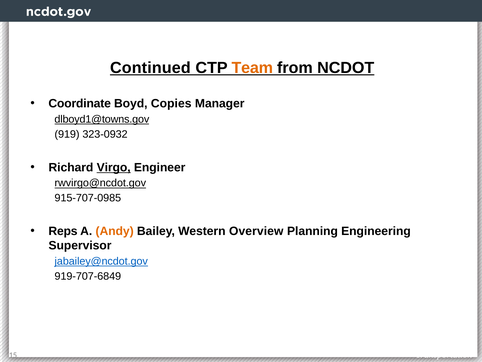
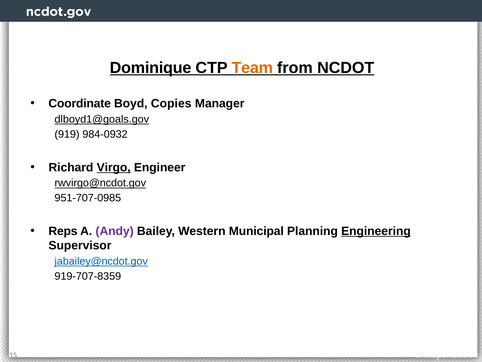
Continued: Continued -> Dominique (151, 68)
dlboyd1@towns.gov: dlboyd1@towns.gov -> dlboyd1@goals.gov (102, 119)
323-0932: 323-0932 -> 984-0932 (105, 134)
915-707-0985: 915-707-0985 -> 951-707-0985 (88, 198)
Andy colour: orange -> purple (115, 231)
Overview: Overview -> Municipal (256, 231)
Engineering underline: none -> present (376, 231)
919-707-6849: 919-707-6849 -> 919-707-8359 (88, 276)
